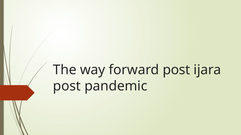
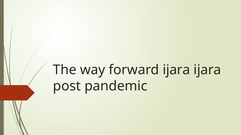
forward post: post -> ijara (176, 70)
